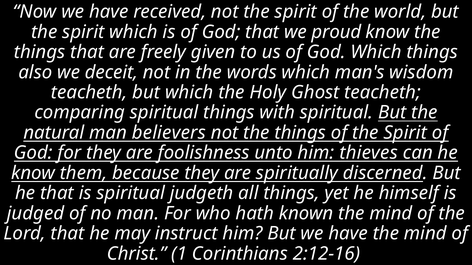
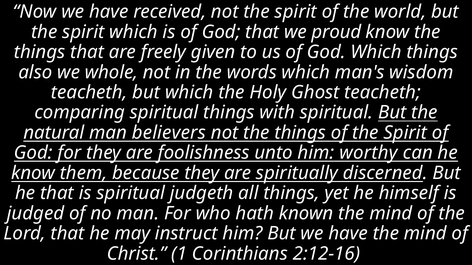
deceit: deceit -> whole (111, 72)
thieves: thieves -> worthy (369, 153)
